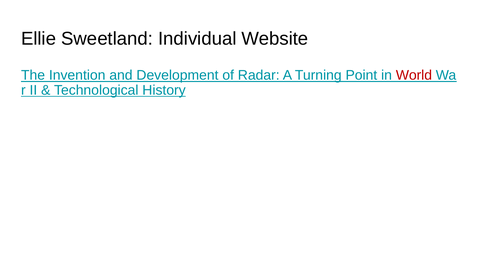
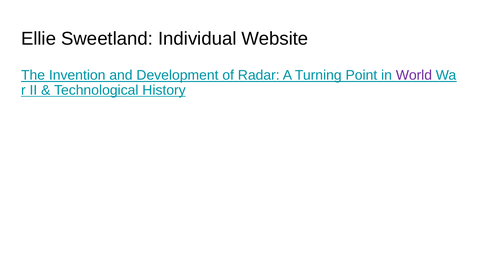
World colour: red -> purple (414, 75)
